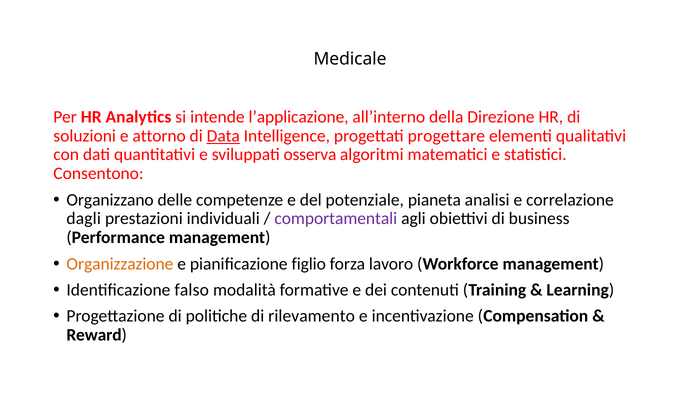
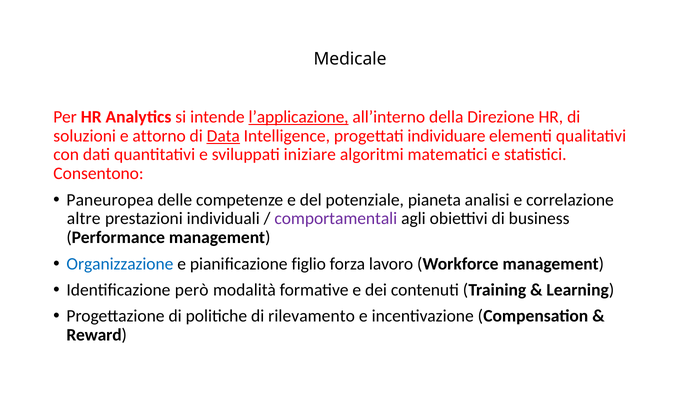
l’applicazione underline: none -> present (299, 117)
progettare: progettare -> individuare (446, 136)
osserva: osserva -> iniziare (310, 155)
Organizzano: Organizzano -> Paneuropea (110, 200)
dagli: dagli -> altre (84, 219)
Organizzazione colour: orange -> blue (120, 264)
falso: falso -> però (192, 290)
